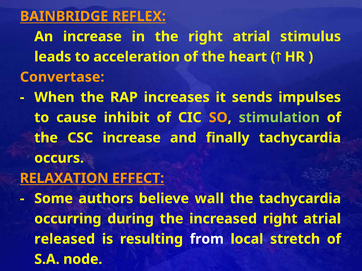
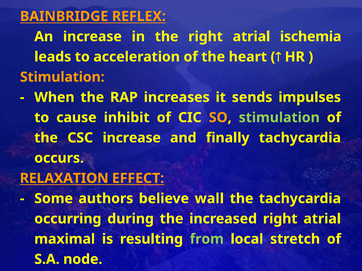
stimulus: stimulus -> ischemia (311, 37)
Convertase: Convertase -> Stimulation (62, 77)
released: released -> maximal (65, 239)
from colour: white -> light green (207, 239)
